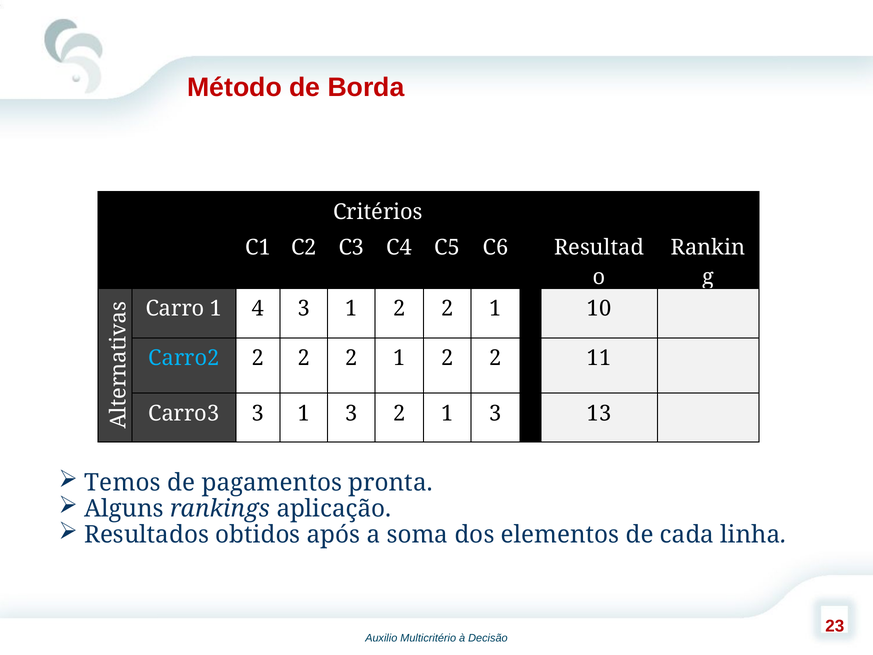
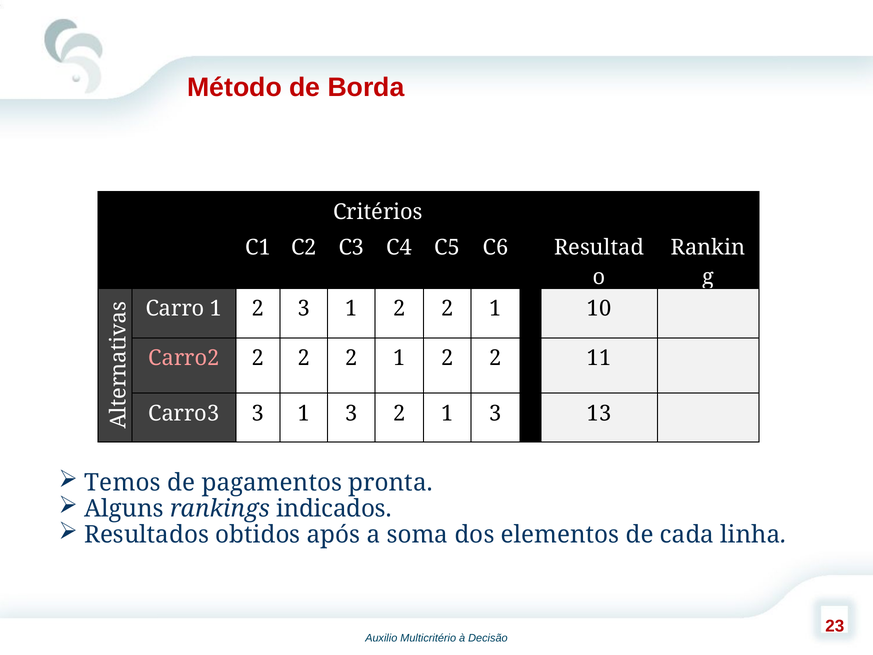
Carro 1 4: 4 -> 2 (258, 309)
Carro2 colour: light blue -> pink (184, 358)
aplicação: aplicação -> indicados (334, 509)
